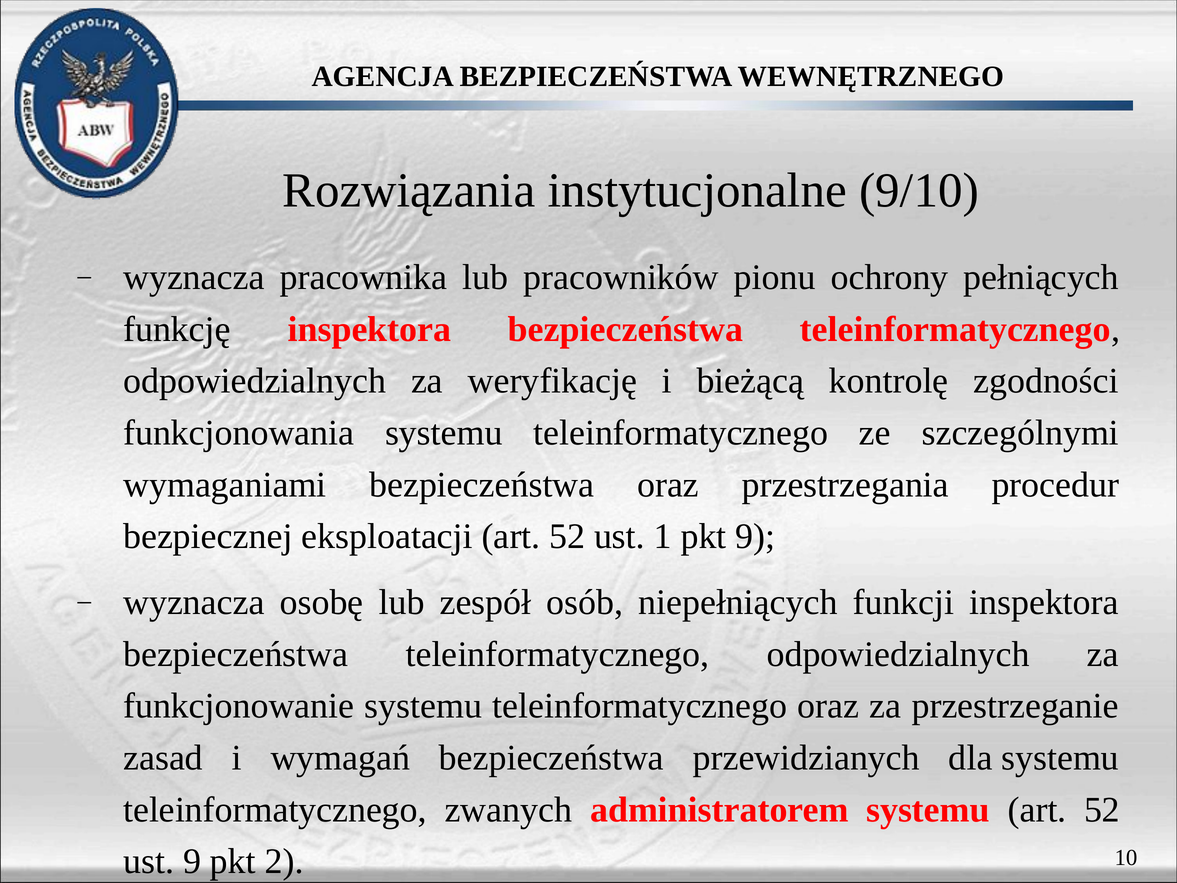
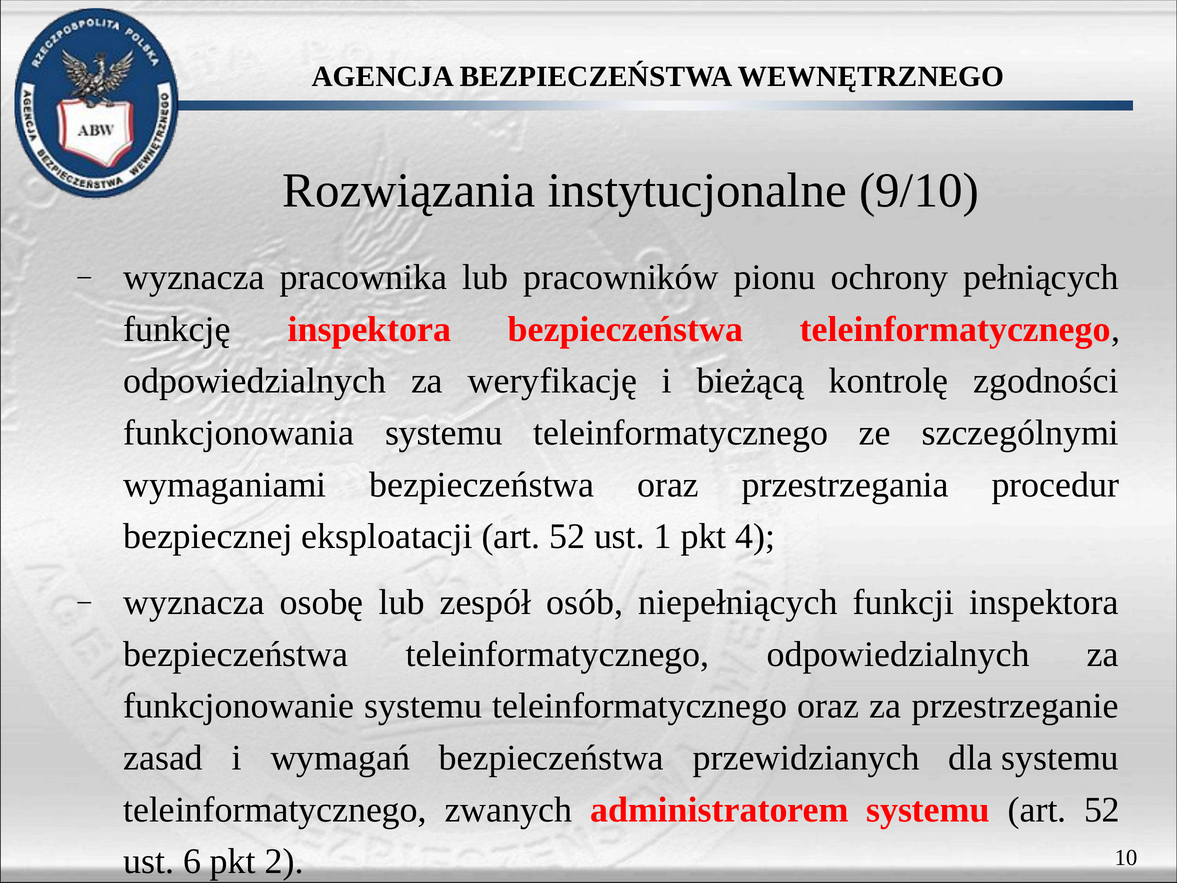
pkt 9: 9 -> 4 (755, 536)
ust 9: 9 -> 6 (192, 861)
